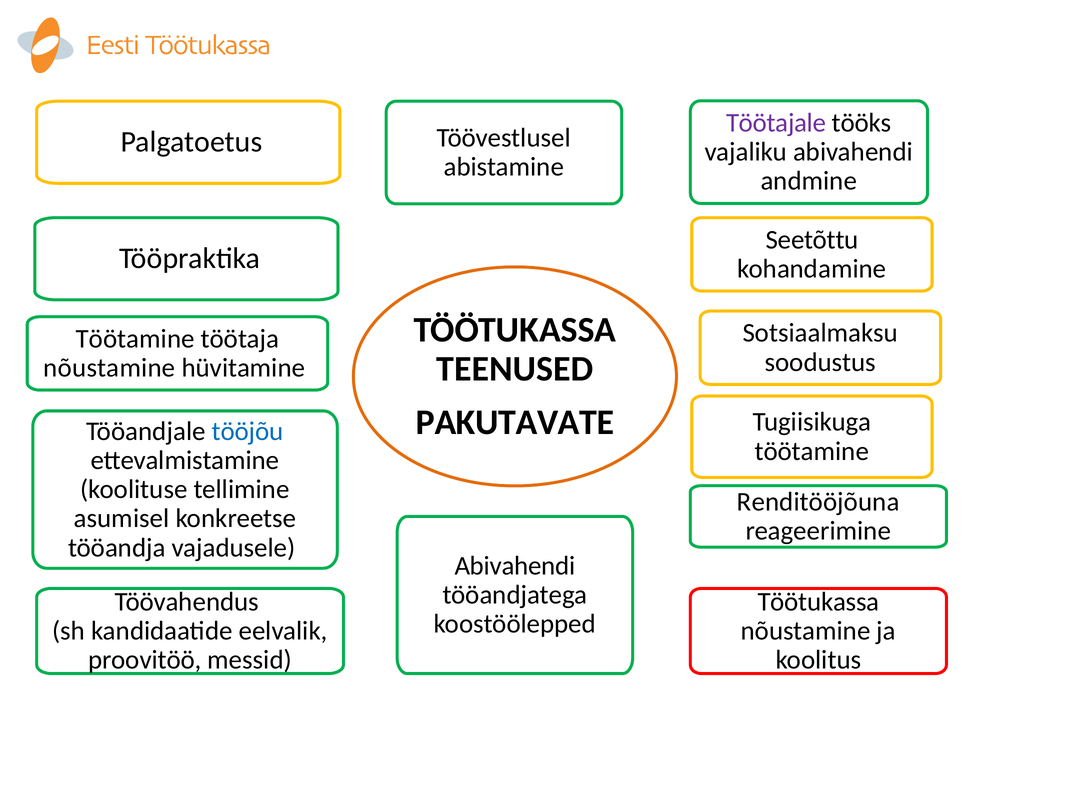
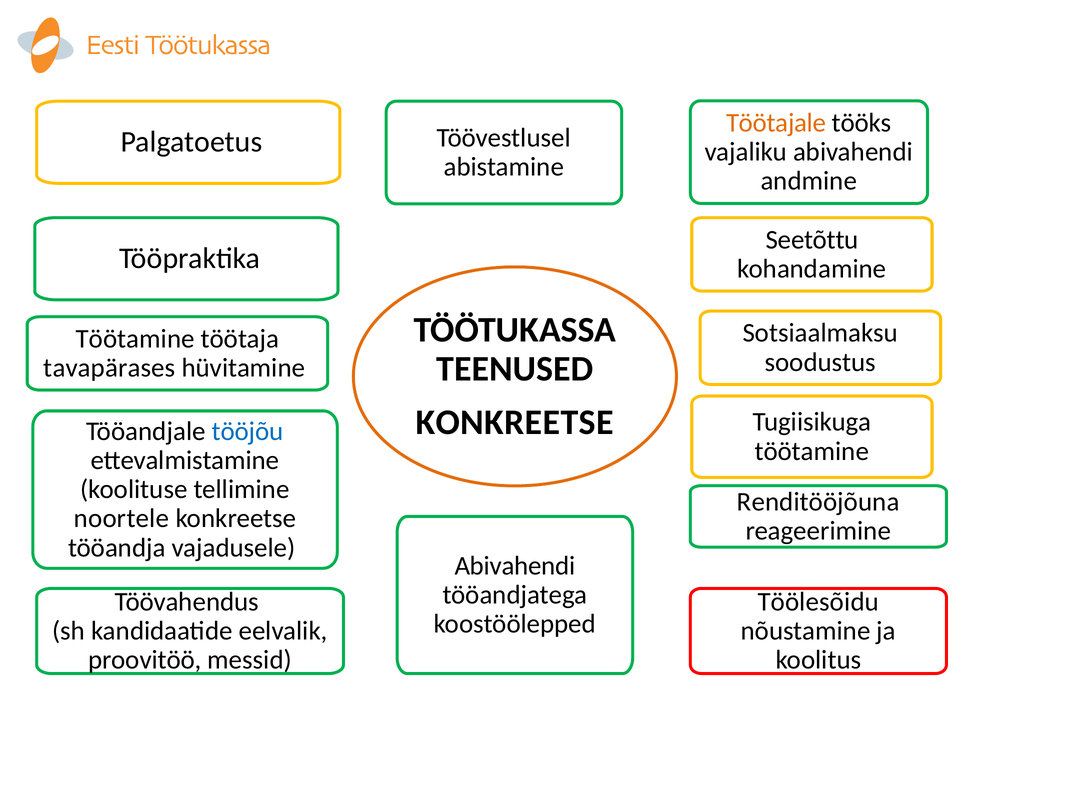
Töötajale colour: purple -> orange (776, 123)
nõustamine: nõustamine -> tavapärases (109, 368)
PAKUTAVATE: PAKUTAVATE -> KONKREETSE (515, 422)
asumisel: asumisel -> noortele (121, 518)
Töötukassa: Töötukassa -> Töölesõidu (818, 601)
